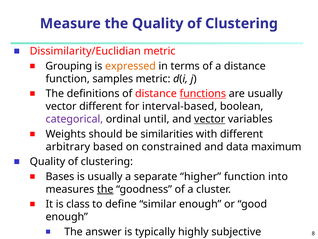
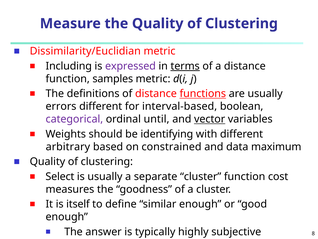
Grouping: Grouping -> Including (69, 66)
expressed colour: orange -> purple (130, 66)
terms underline: none -> present (185, 66)
vector: vector -> errors (61, 106)
similarities: similarities -> identifying (167, 134)
Bases: Bases -> Select (60, 176)
separate higher: higher -> cluster (201, 176)
into: into -> cost (278, 176)
the underline: present -> none (105, 189)
class: class -> itself (78, 204)
